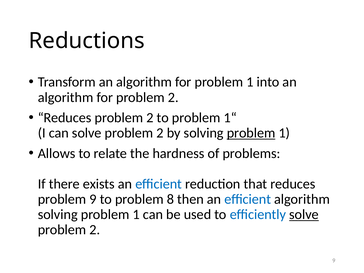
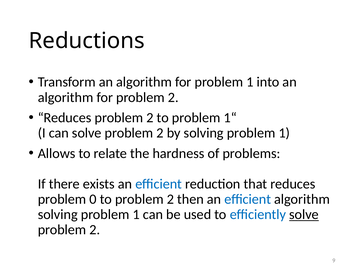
problem underline: present -> none (251, 133)
problem 9: 9 -> 0 (93, 199)
to problem 8: 8 -> 2 (170, 199)
